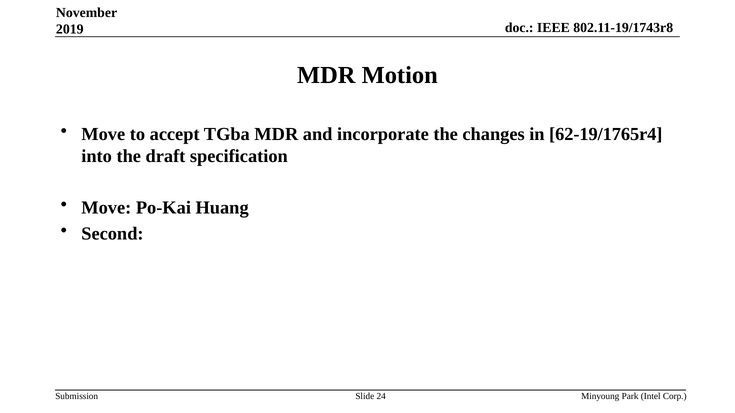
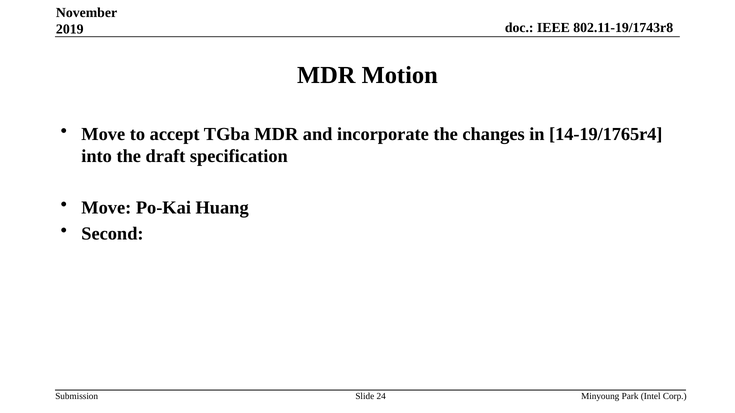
62-19/1765r4: 62-19/1765r4 -> 14-19/1765r4 (606, 135)
